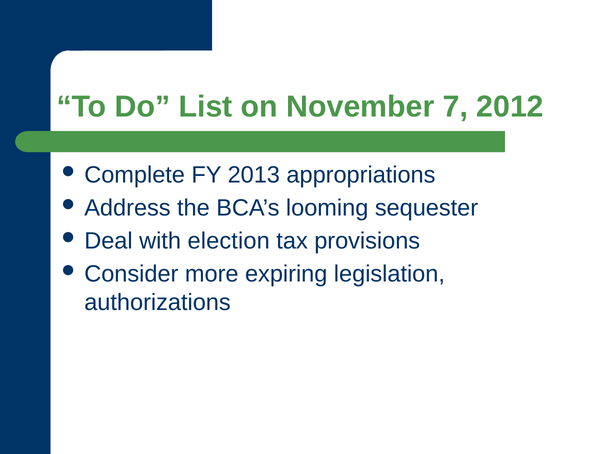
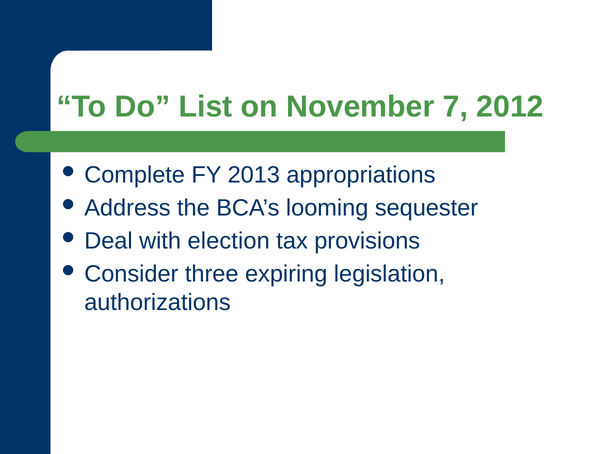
more: more -> three (212, 274)
